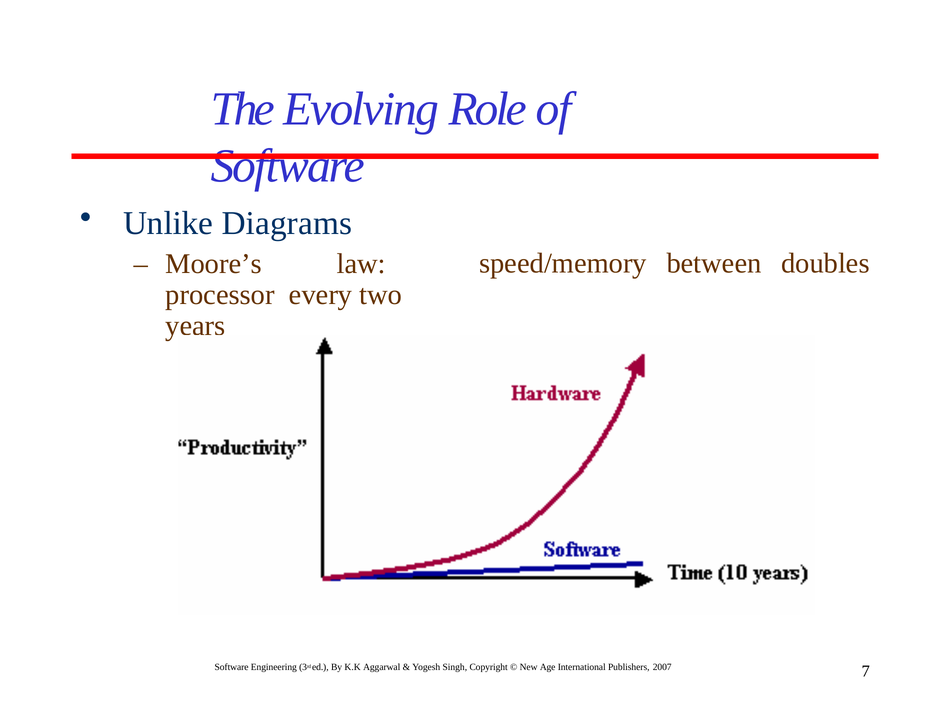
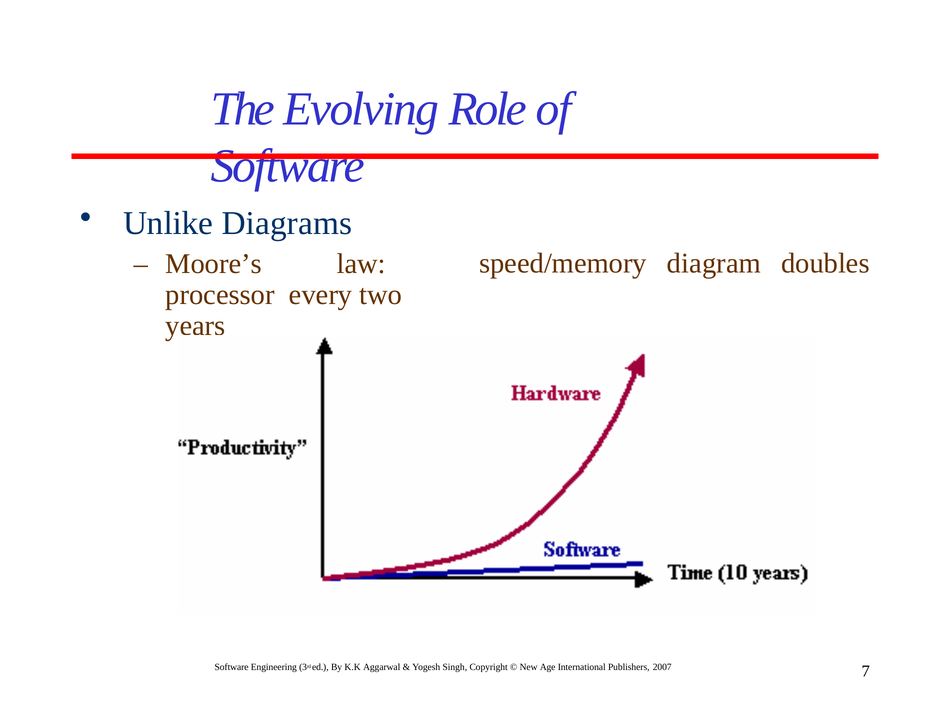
between: between -> diagram (714, 264)
